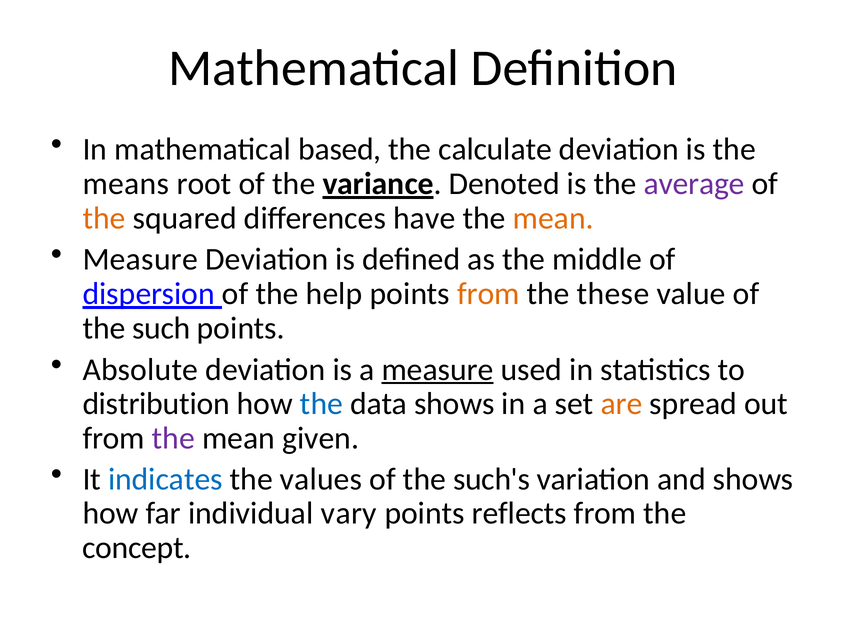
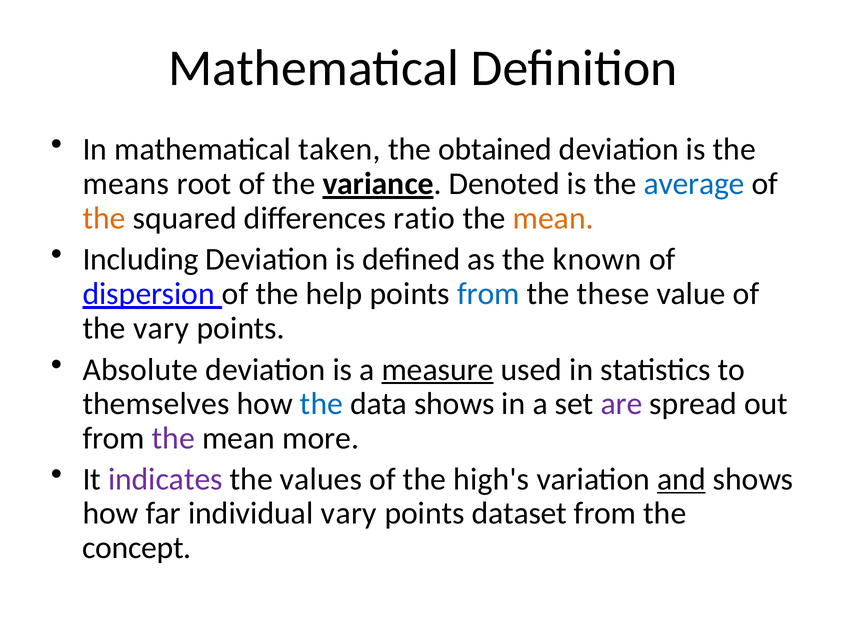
based: based -> taken (339, 150)
calculate: calculate -> obtained (495, 150)
average colour: purple -> blue (694, 184)
have: have -> ratio (424, 219)
Measure: Measure -> Including (141, 260)
middle: middle -> known (597, 260)
from colour: orange -> blue (488, 294)
the such: such -> vary (161, 329)
distribution: distribution -> themselves (156, 404)
are colour: orange -> purple (622, 404)
given: given -> more (321, 438)
indicates colour: blue -> purple (165, 480)
such's: such's -> high's (491, 480)
and underline: none -> present (681, 480)
reflects: reflects -> dataset (519, 514)
